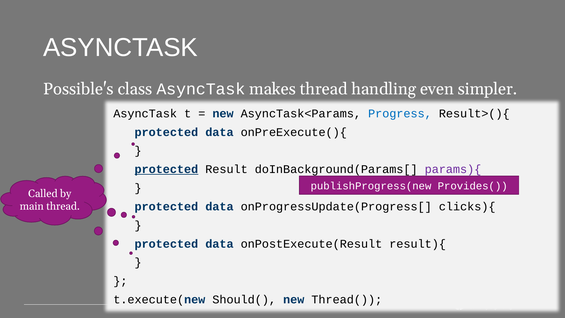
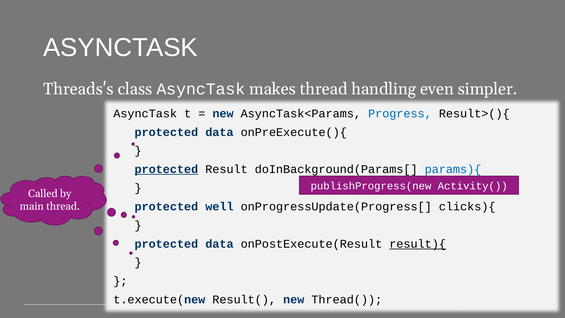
Possible's: Possible's -> Threads's (78, 89)
params){ colour: purple -> blue (453, 169)
Provides(: Provides( -> Activity( (473, 186)
data: data -> well (219, 206)
result){ underline: none -> present (418, 244)
Should(: Should( -> Result( (244, 299)
